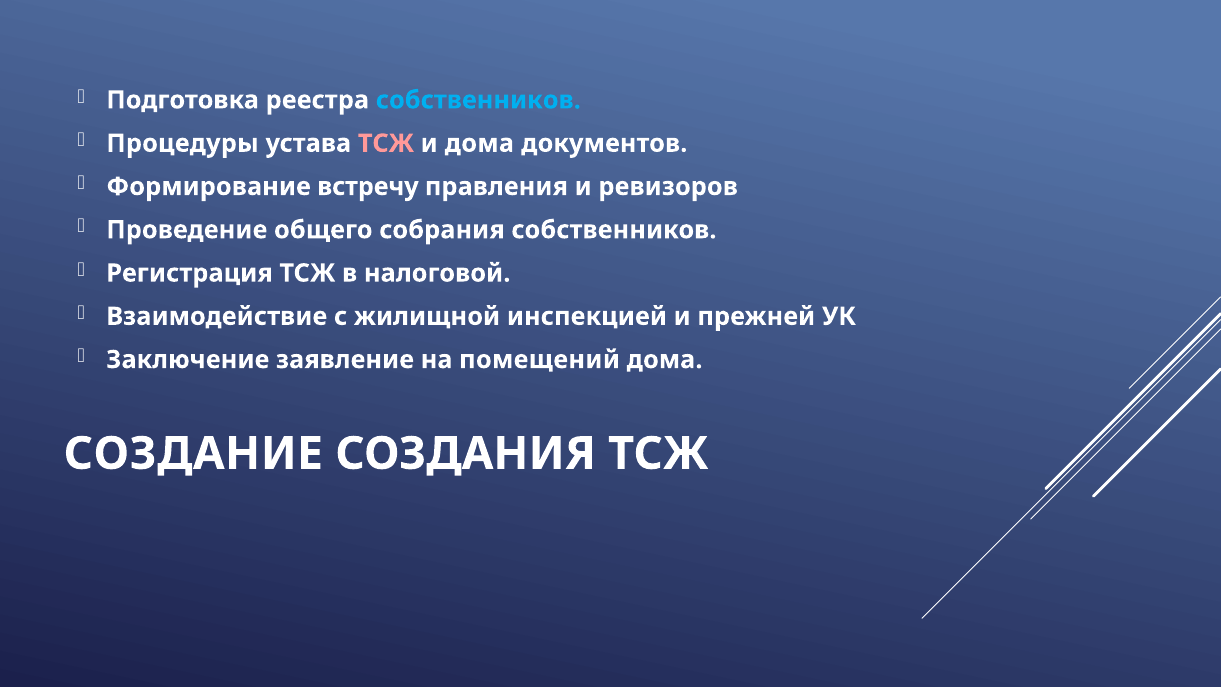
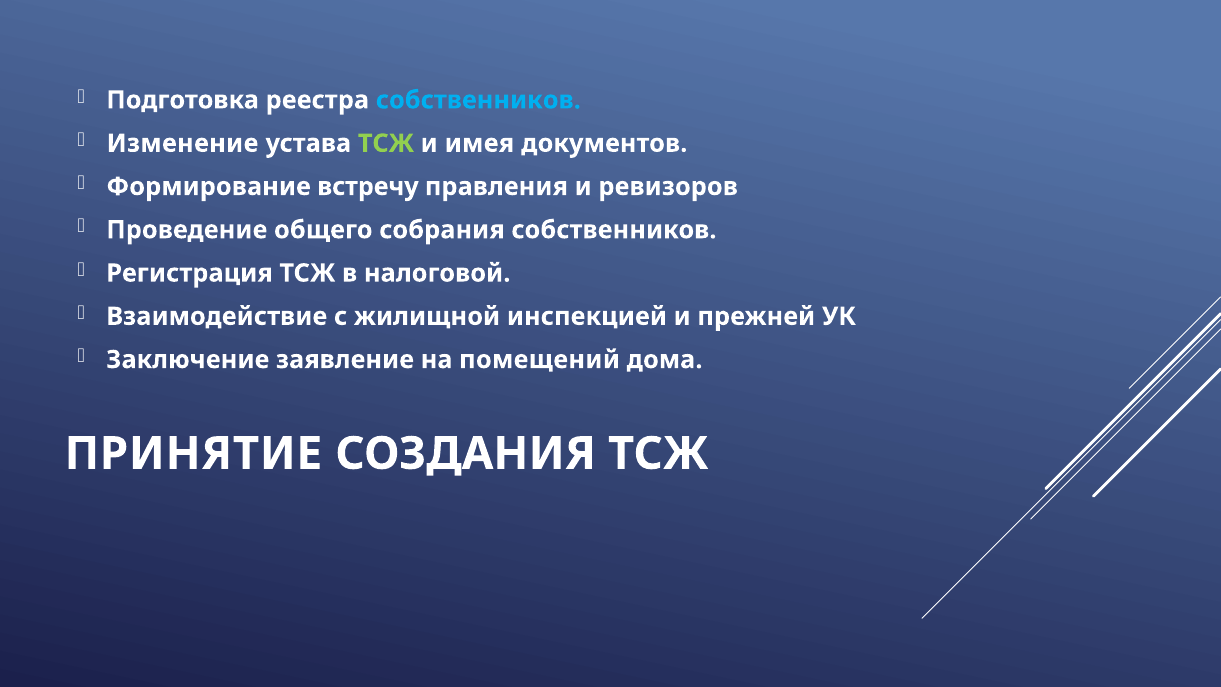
Процедуры: Процедуры -> Изменение (182, 143)
ТСЖ colour: pink -> light green (386, 143)
и дома: дома -> имея (479, 143)
СОЗДАНИЕ: СОЗДАНИЕ -> ПРИНЯТИЕ (193, 454)
